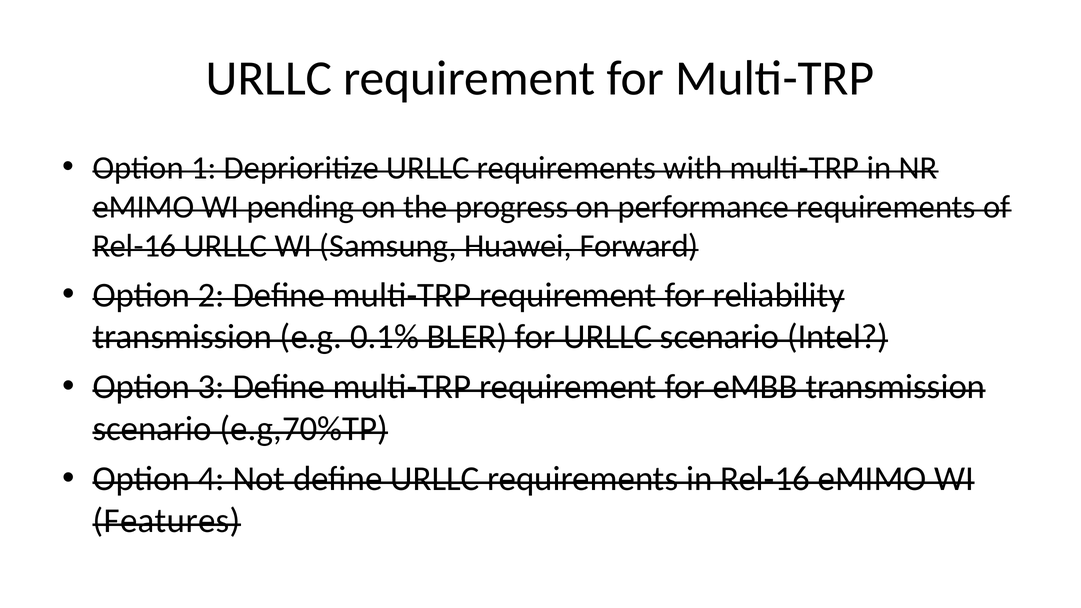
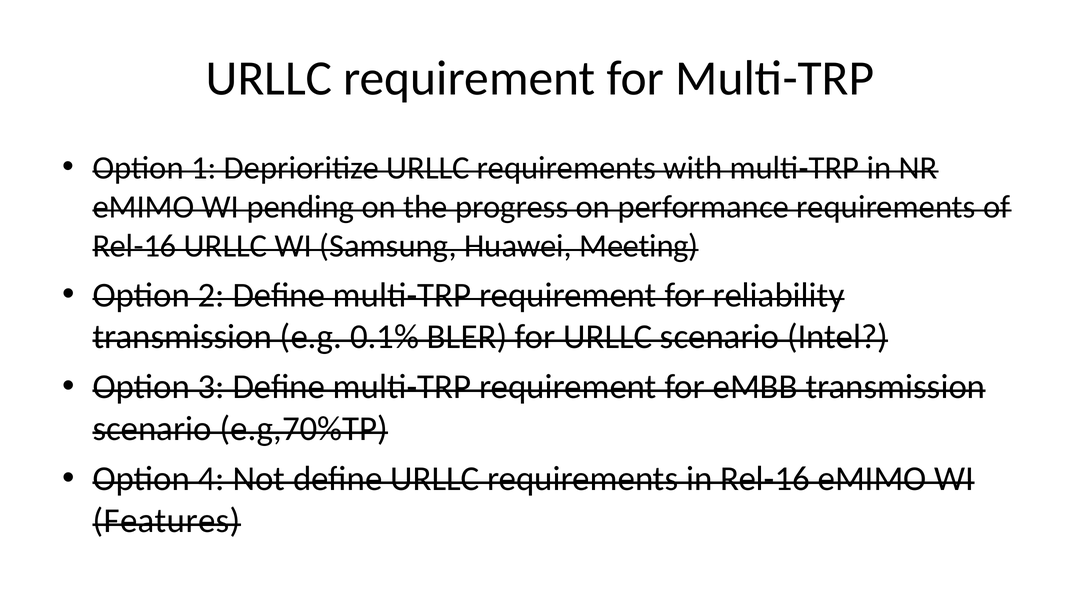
Forward: Forward -> Meeting (639, 246)
